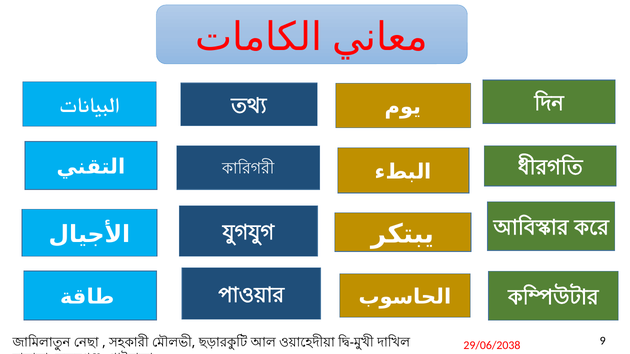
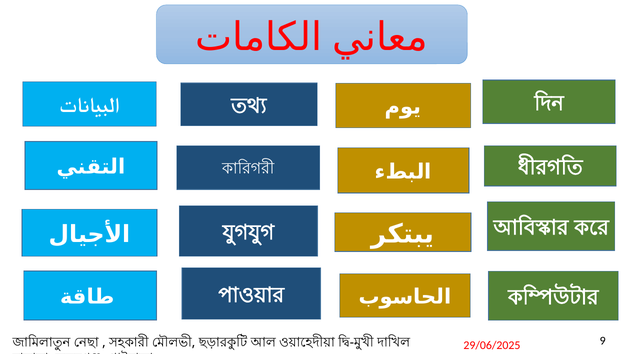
29/06/2038: 29/06/2038 -> 29/06/2025 (492, 346)
